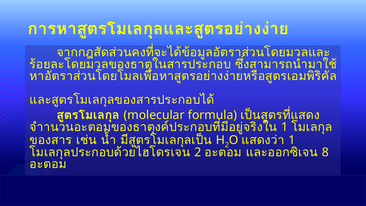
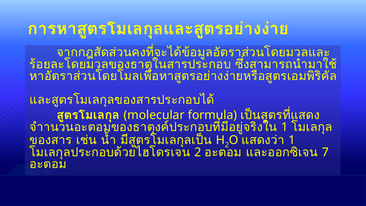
8: 8 -> 7 (325, 152)
